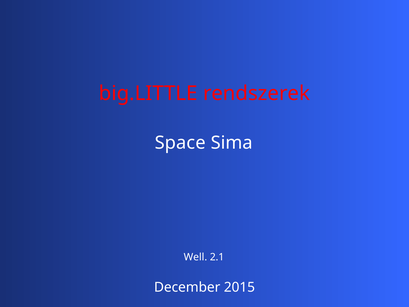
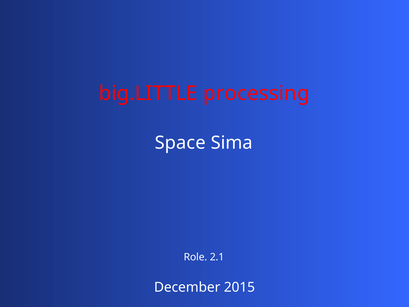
rendszerek: rendszerek -> processing (256, 93)
Well: Well -> Role (195, 257)
